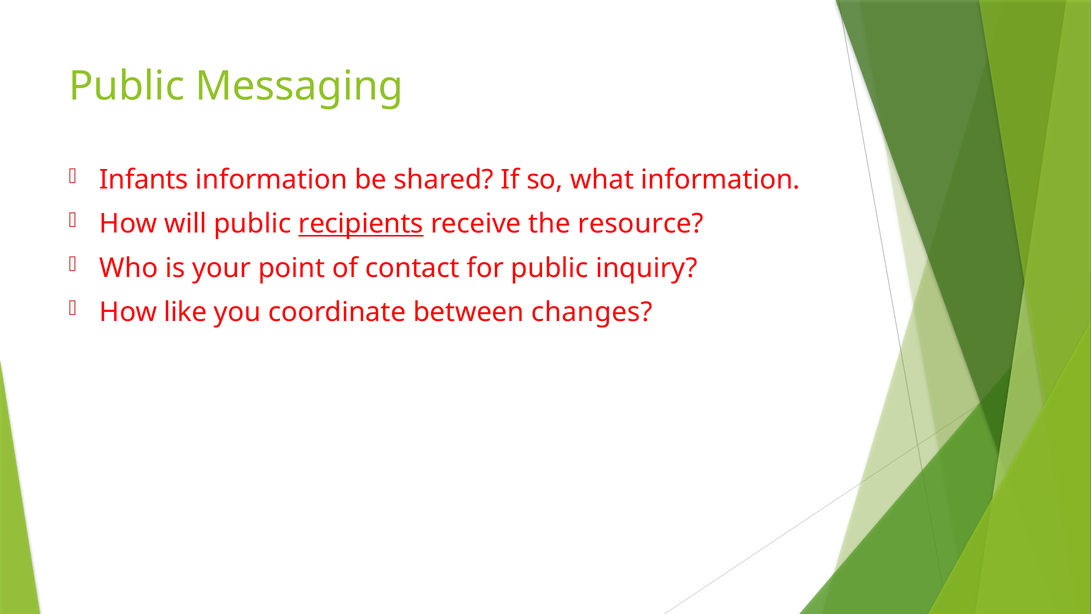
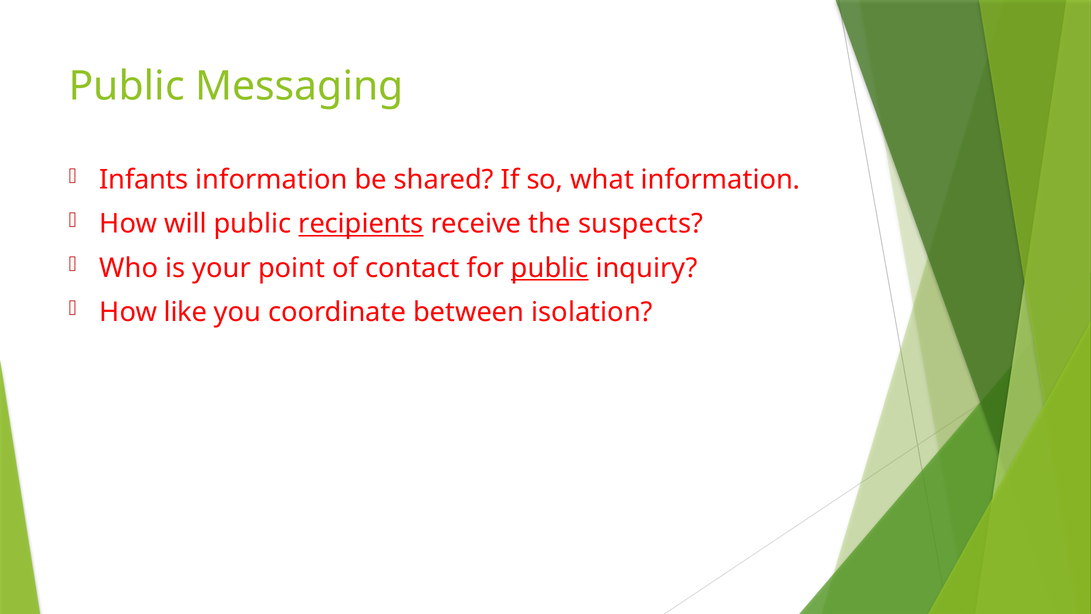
resource: resource -> suspects (641, 224)
public underline: none -> present (550, 268)
changes: changes -> isolation (592, 312)
